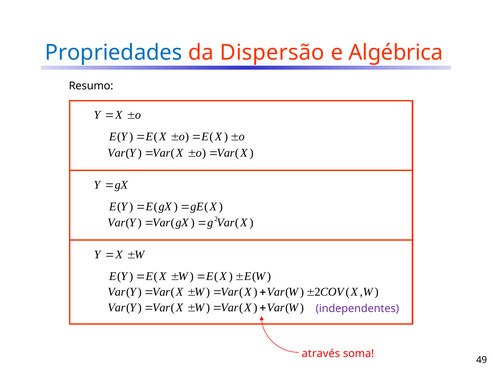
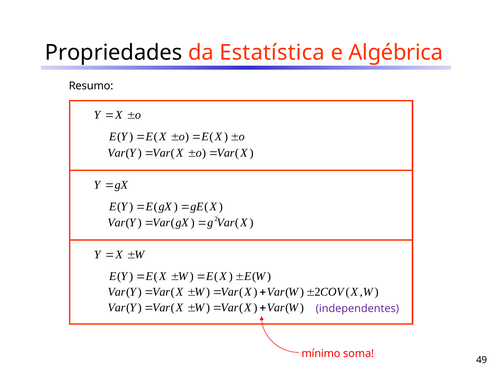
Propriedades colour: blue -> black (114, 53)
Dispersão: Dispersão -> Estatística (272, 53)
através: através -> mínimo (321, 353)
